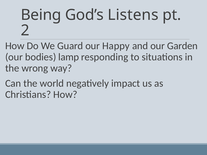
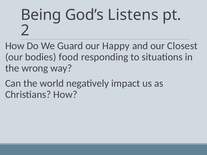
Garden: Garden -> Closest (182, 46)
lamp: lamp -> food (69, 57)
